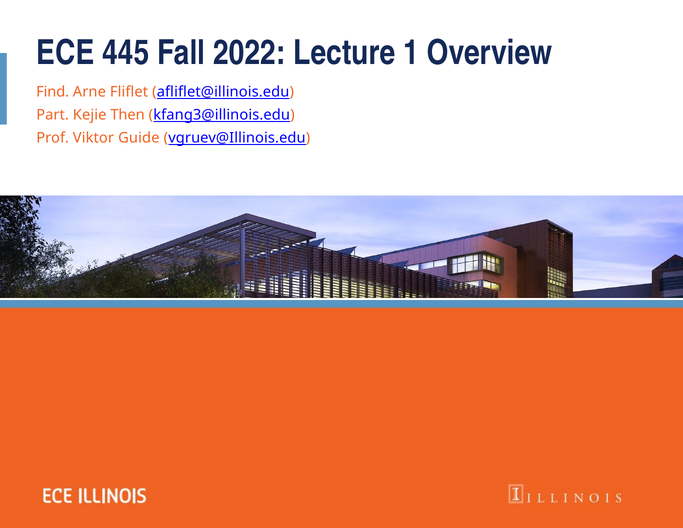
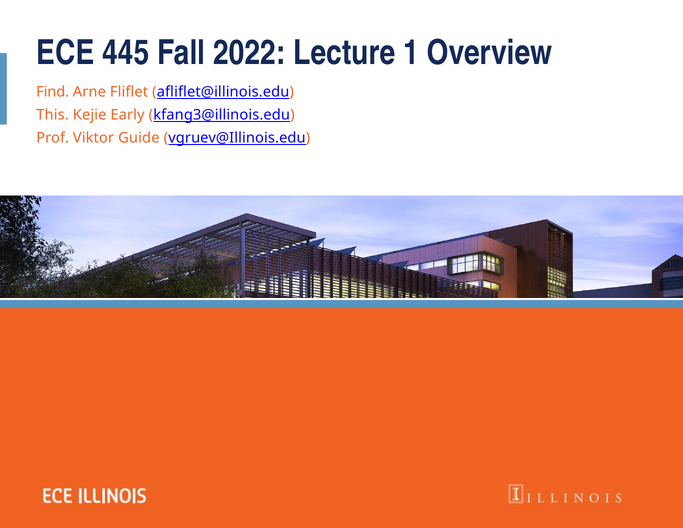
Part: Part -> This (53, 115)
Then: Then -> Early (127, 115)
